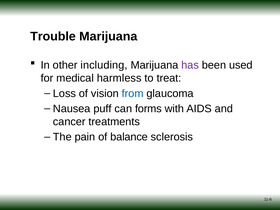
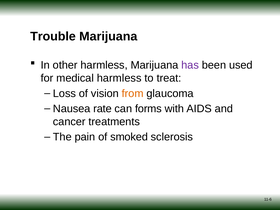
other including: including -> harmless (104, 65)
from colour: blue -> orange (133, 93)
puff: puff -> rate (103, 109)
balance: balance -> smoked (129, 137)
